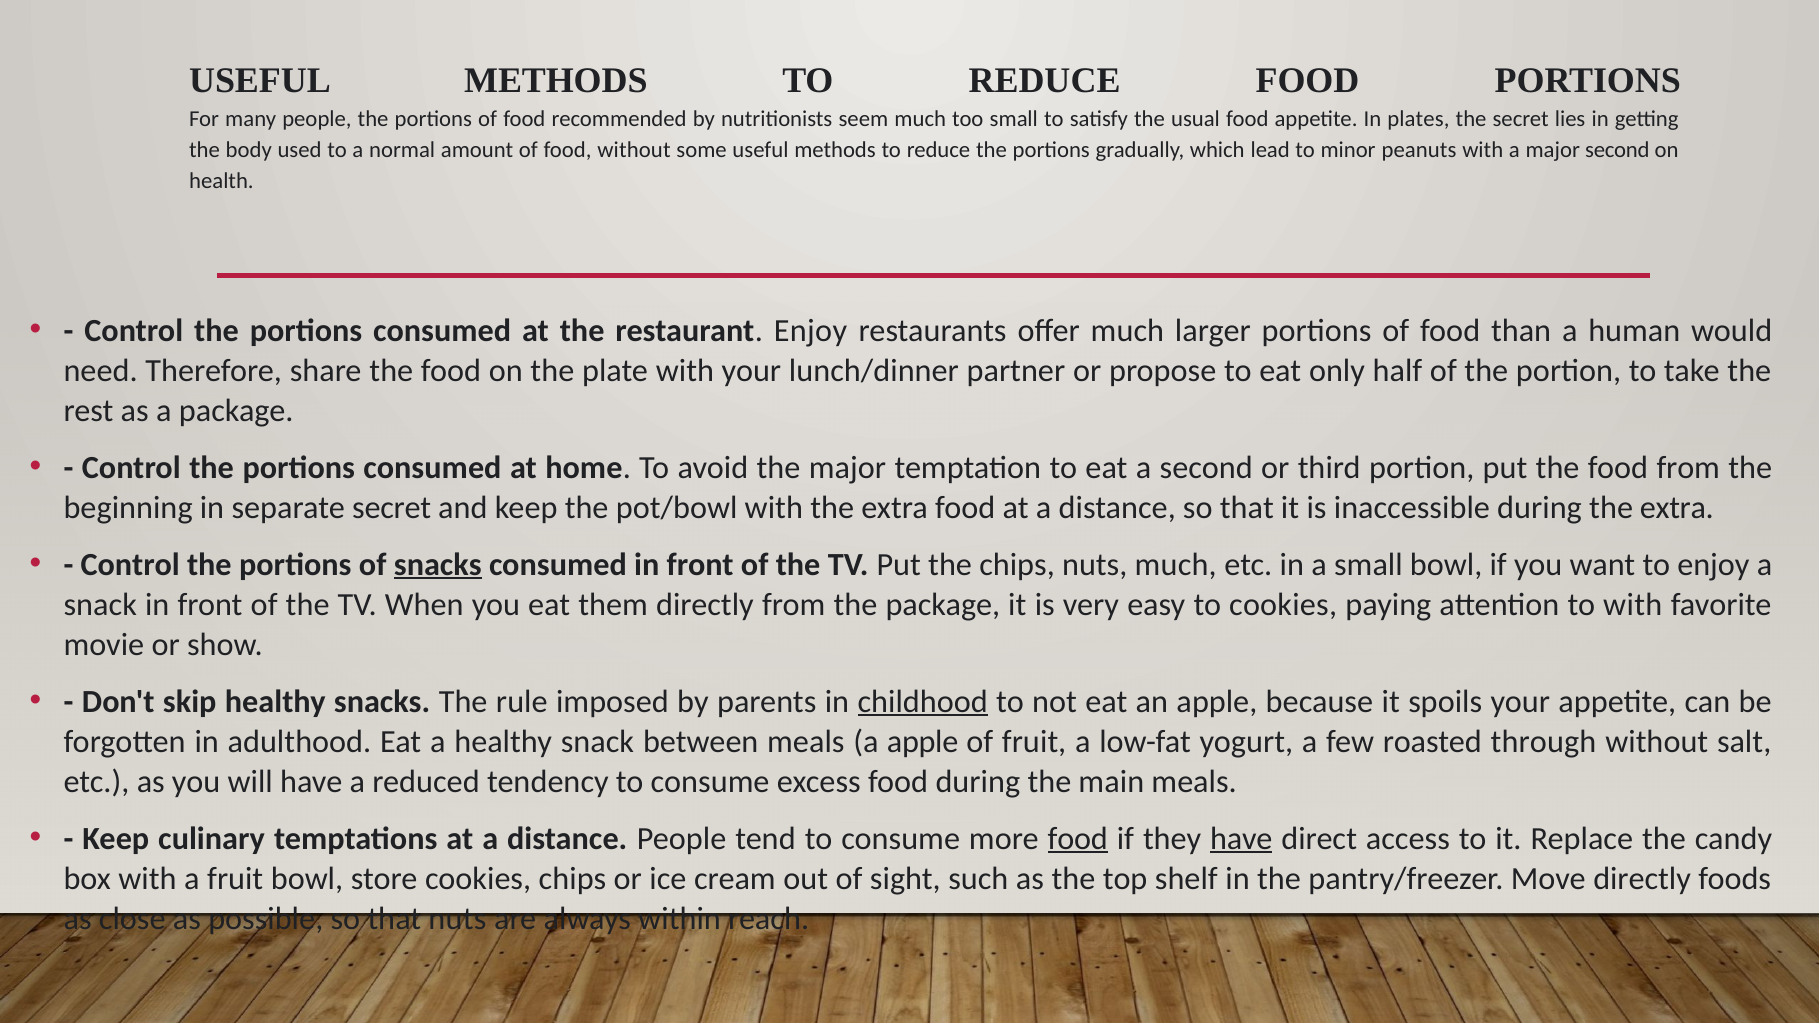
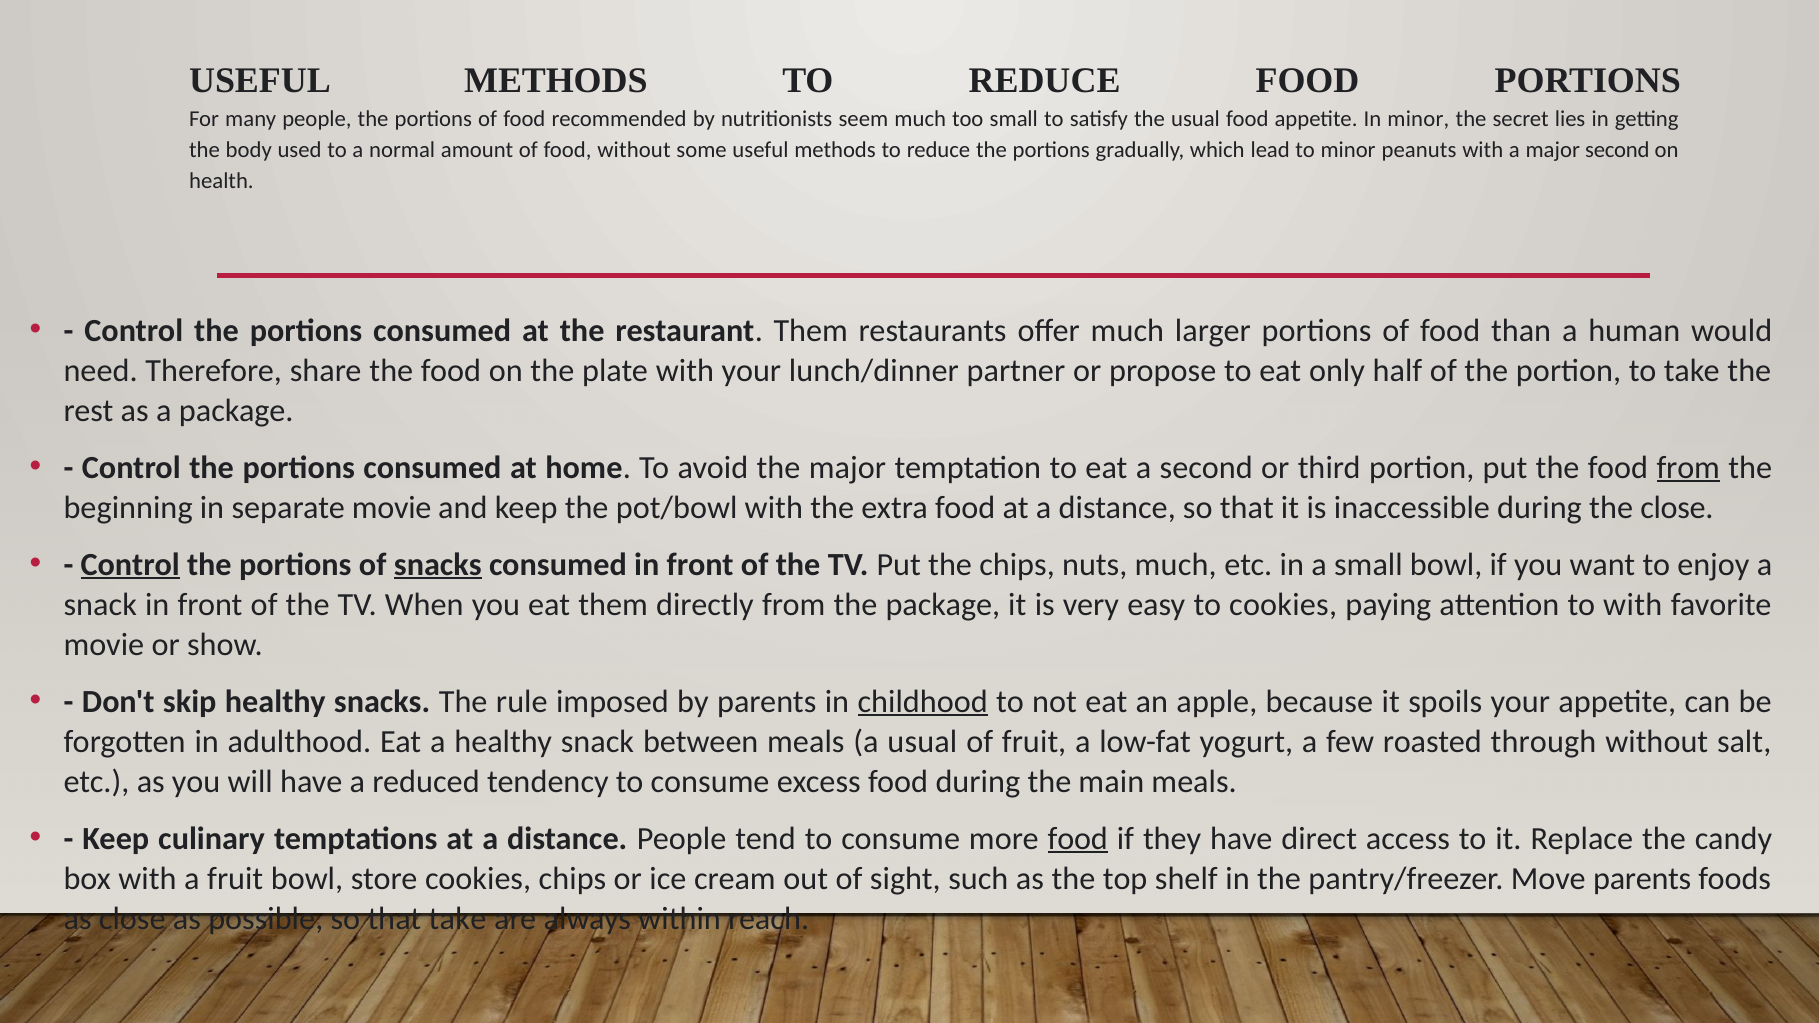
In plates: plates -> minor (1418, 119)
restaurant Enjoy: Enjoy -> Them (811, 330)
from underline: none -> present (1688, 468)
separate secret: secret -> movie (392, 508)
during the extra: extra -> close (1677, 508)
Control underline: none -> present (130, 565)
a apple: apple -> usual (922, 742)
have underline: present -> none (1241, 839)
Move directly: directly -> parents (1642, 879)
that nuts: nuts -> take (457, 919)
